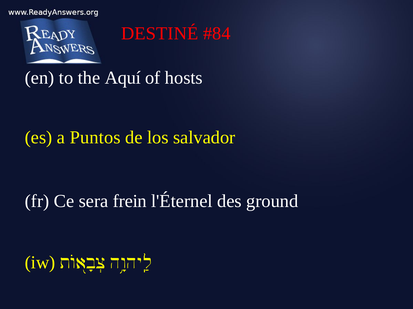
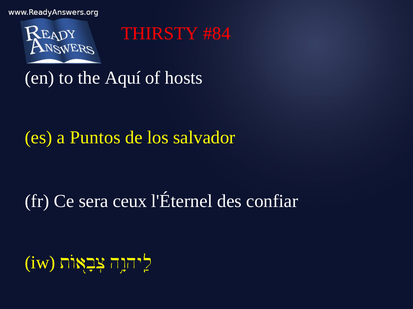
DESTINÉ: DESTINÉ -> THIRSTY (160, 34)
frein: frein -> ceux (130, 201)
ground: ground -> confiar (272, 201)
